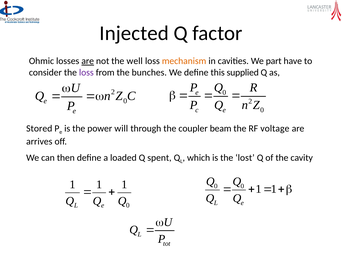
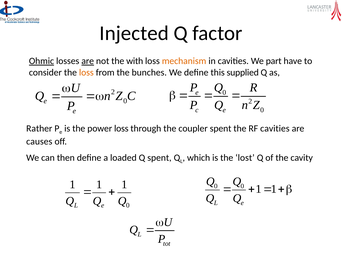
Ohmic underline: none -> present (41, 61)
well: well -> with (135, 61)
loss colour: purple -> orange (86, 72)
Stored: Stored -> Rather (39, 128)
power will: will -> loss (121, 128)
coupler beam: beam -> spent (221, 128)
RF voltage: voltage -> cavities (275, 128)
arrives: arrives -> causes (39, 141)
